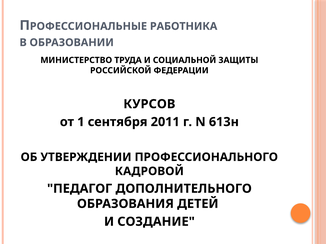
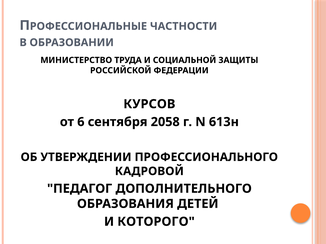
РАБОТНИКА: РАБОТНИКА -> ЧАСТНОСТИ (184, 26)
1: 1 -> 6 (81, 122)
2011: 2011 -> 2058 (165, 122)
СОЗДАНИЕ: СОЗДАНИЕ -> КОТОРОГО (156, 222)
